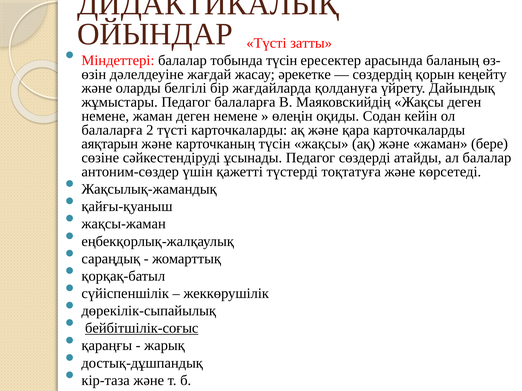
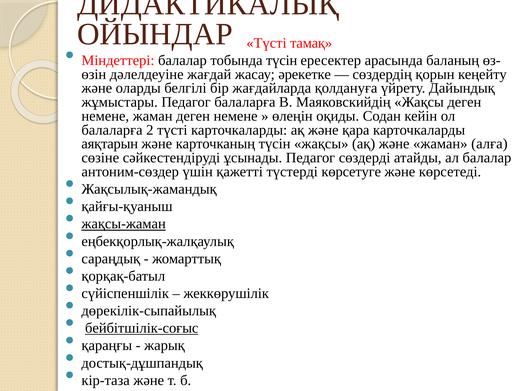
затты: затты -> тамақ (311, 43)
бере: бере -> алға (489, 144)
тоқтатуға: тоқтатуға -> көрсетуге (351, 172)
жақсы-жаман underline: none -> present (124, 224)
